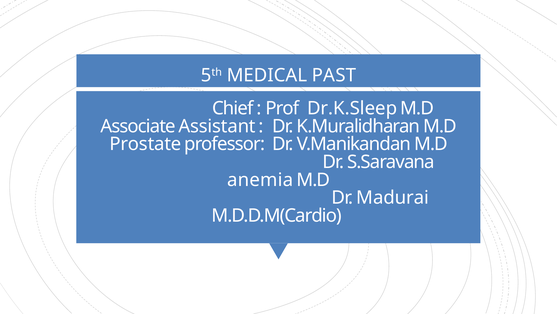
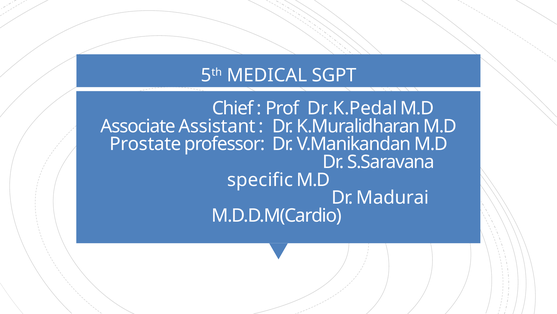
PAST: PAST -> SGPT (334, 75)
Dr.K.Sleep: Dr.K.Sleep -> Dr.K.Pedal (352, 108)
anemia: anemia -> specific (260, 179)
